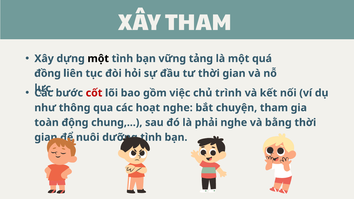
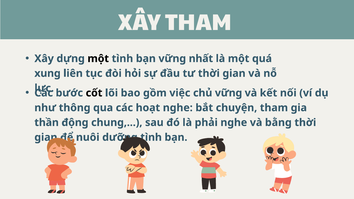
tảng: tảng -> nhất (201, 59)
đồng: đồng -> xung (48, 73)
cốt colour: red -> black (94, 93)
chủ trình: trình -> vững (229, 93)
toàn: toàn -> thần (47, 123)
